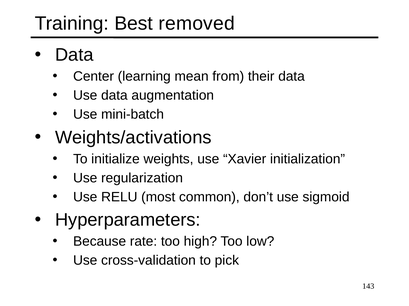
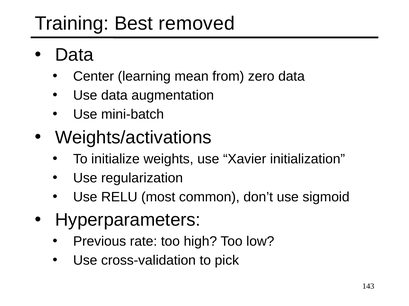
their: their -> zero (261, 77)
Because: Because -> Previous (100, 242)
